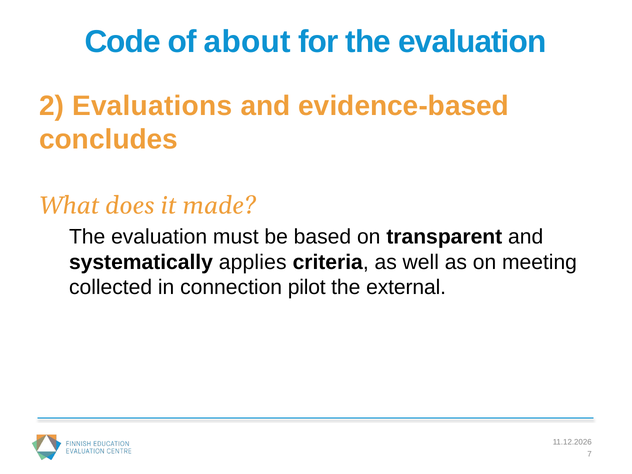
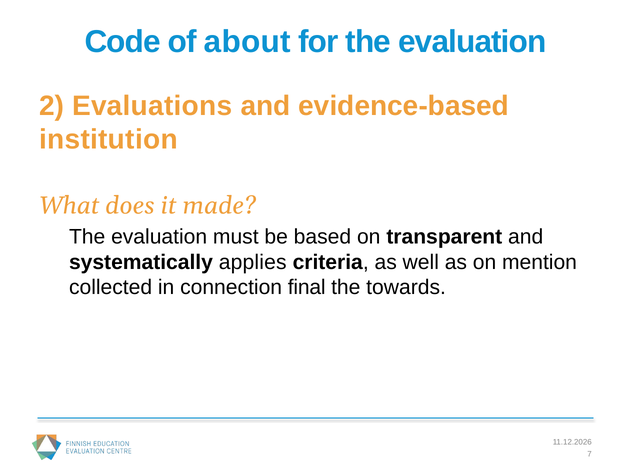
concludes: concludes -> institution (108, 140)
meeting: meeting -> mention (540, 262)
pilot: pilot -> final (307, 287)
external: external -> towards (406, 287)
